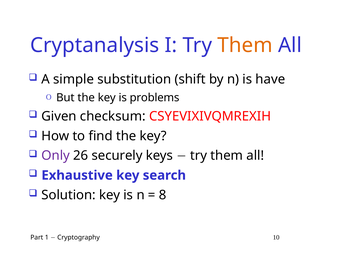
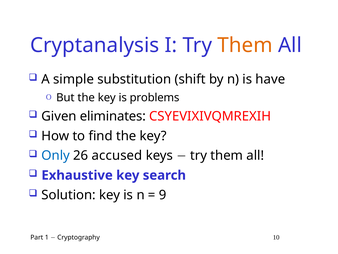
checksum: checksum -> eliminates (113, 116)
Only colour: purple -> blue (56, 155)
securely: securely -> accused (117, 155)
8: 8 -> 9 (163, 195)
